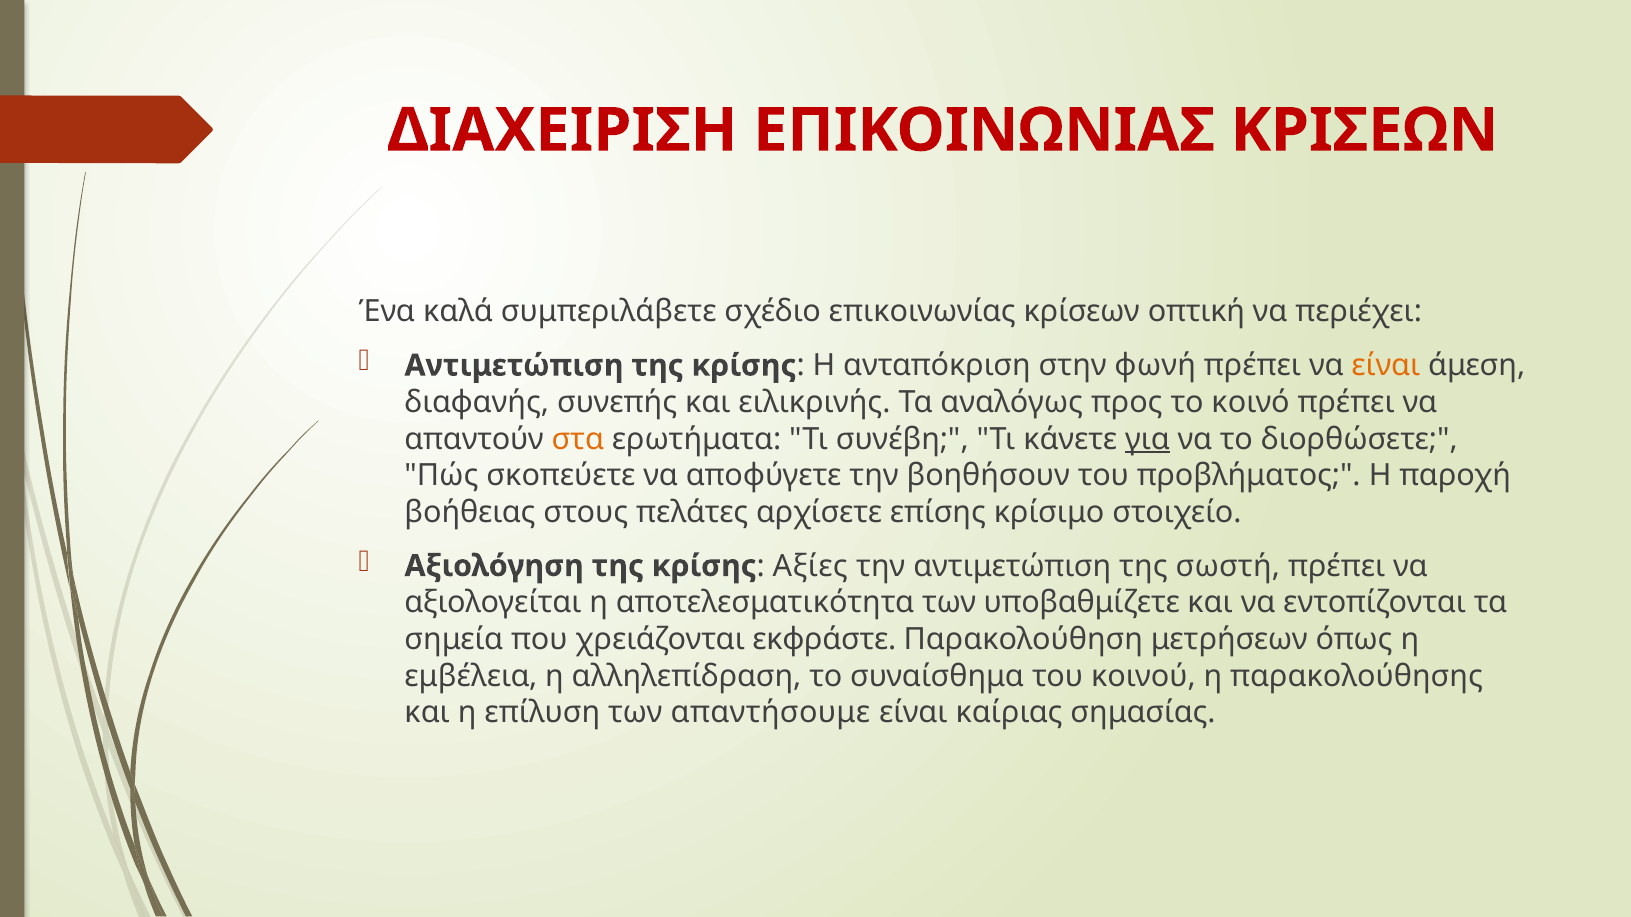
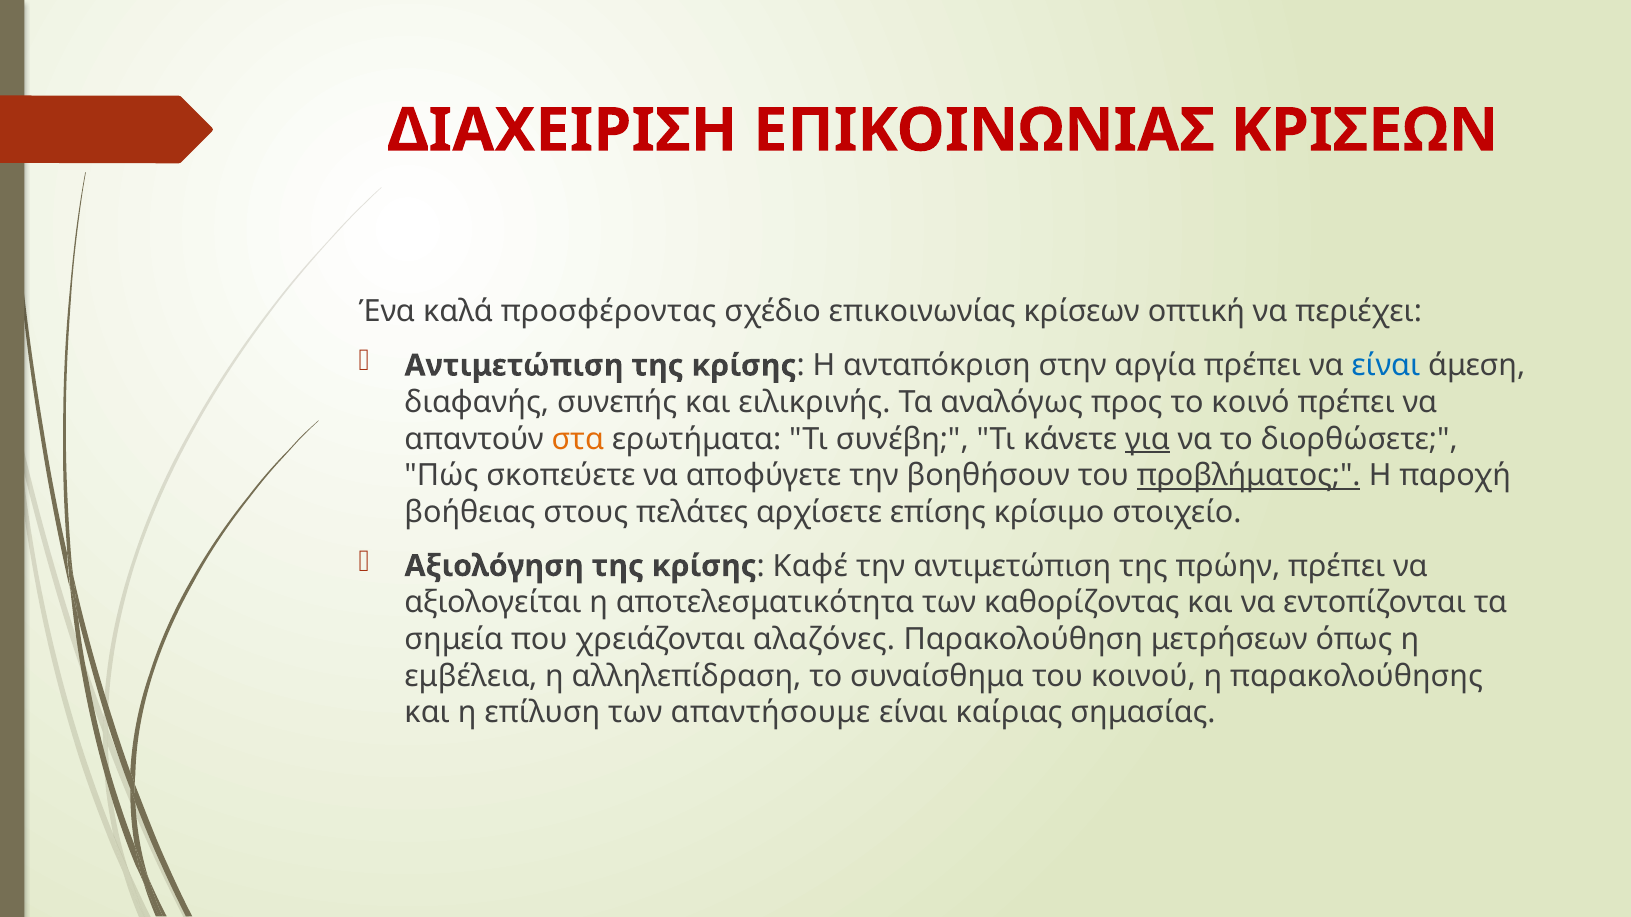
συμπεριλάβετε: συμπεριλάβετε -> προσφέροντας (609, 312)
φωνή: φωνή -> αργία (1155, 366)
είναι colour: orange -> blue (1386, 366)
προβλήματος underline: none -> present (1249, 476)
Αξίες: Αξίες -> Καφέ (810, 566)
σωστή: σωστή -> πρώην (1228, 566)
υποβαθμίζετε: υποβαθμίζετε -> καθορίζοντας (1082, 603)
εκφράστε: εκφράστε -> αλαζόνες (824, 640)
